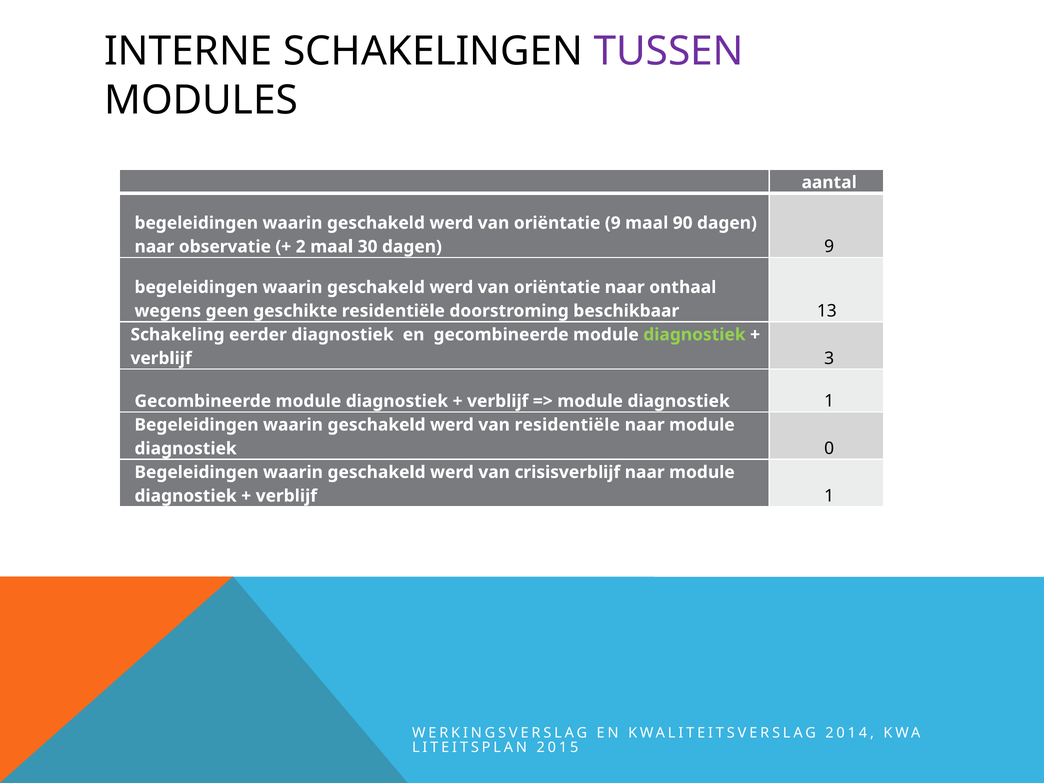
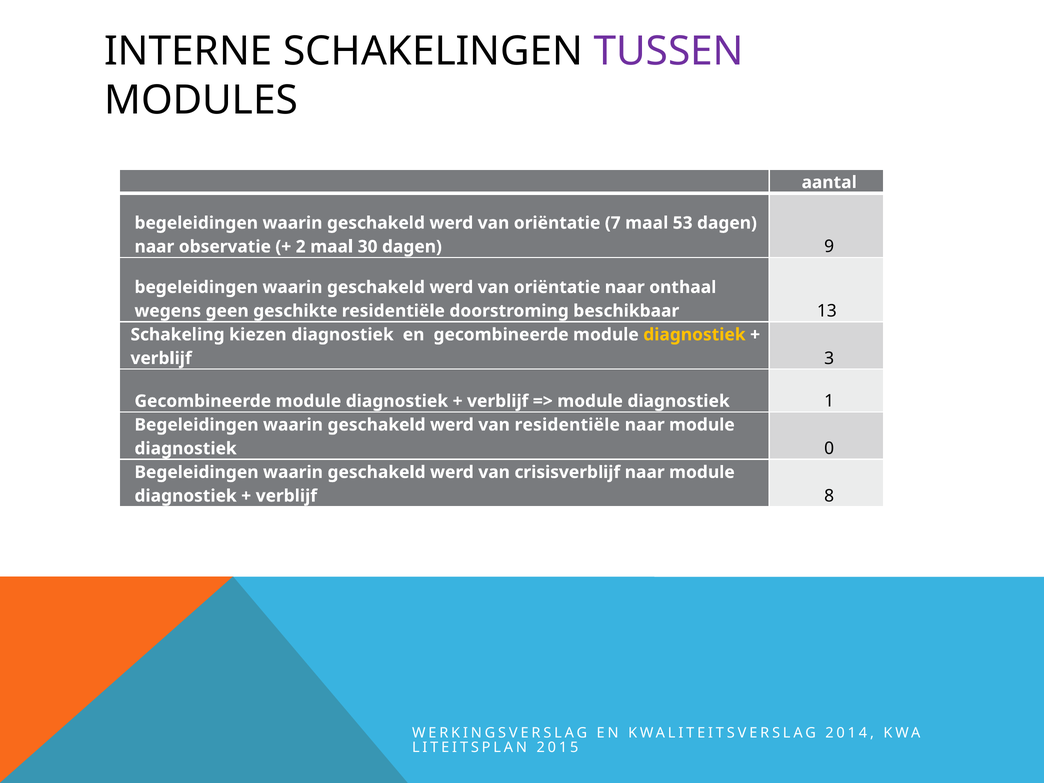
oriëntatie 9: 9 -> 7 (613, 223)
90: 90 -> 53 (683, 223)
eerder: eerder -> kiezen (258, 335)
diagnostiek colour: light green -> yellow (694, 335)
verblijf 1: 1 -> 8 (829, 496)
